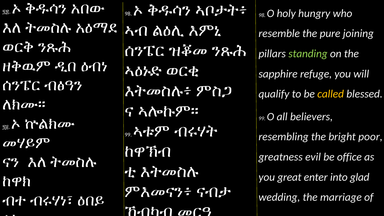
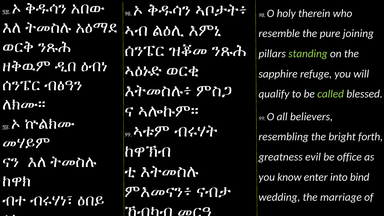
hungry: hungry -> therein (314, 13)
called colour: yellow -> light green (331, 94)
poor: poor -> forth (371, 137)
great: great -> know (289, 177)
glad: glad -> bind (360, 177)
